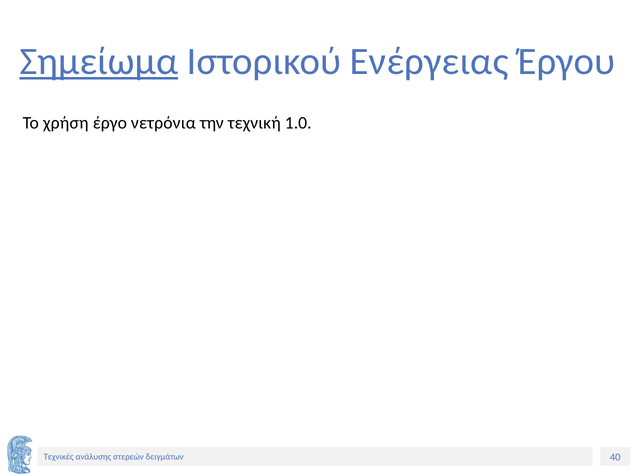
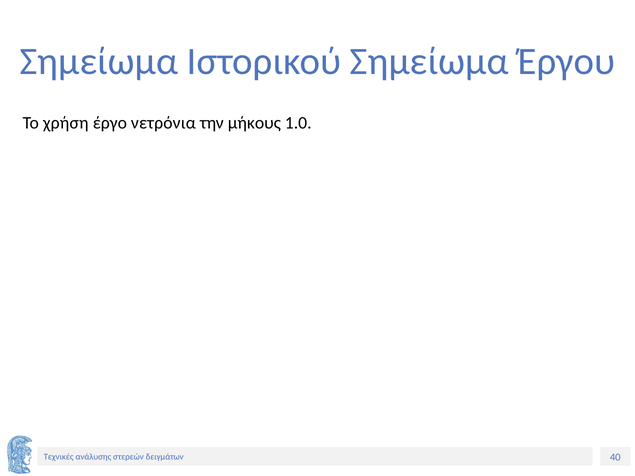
Σημείωμα underline: present -> none (99, 61)
Ιστορικού Ενέργειας: Ενέργειας -> Σημείωμα (429, 61)
τεχνική: τεχνική -> μήκους (254, 123)
